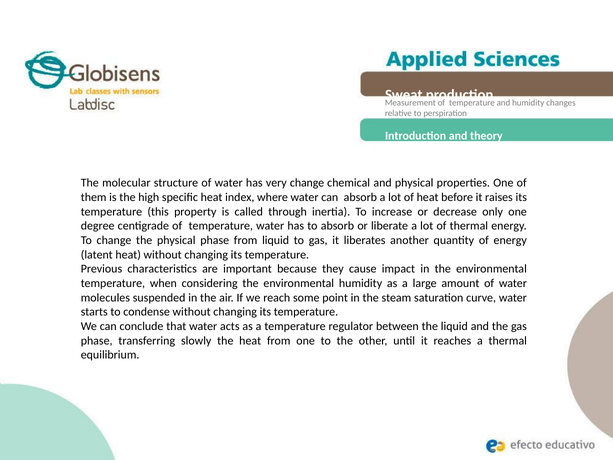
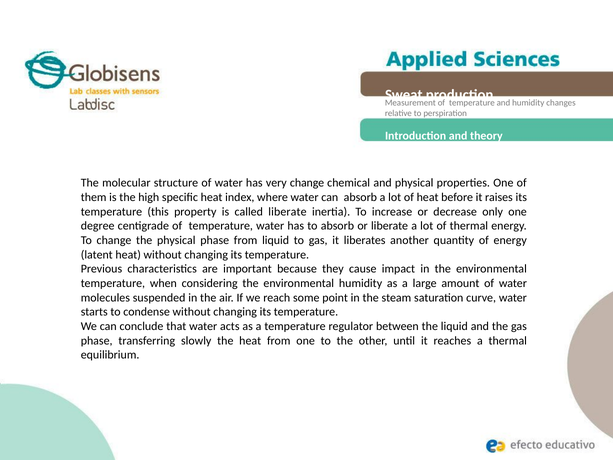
called through: through -> liberate (287, 212)
